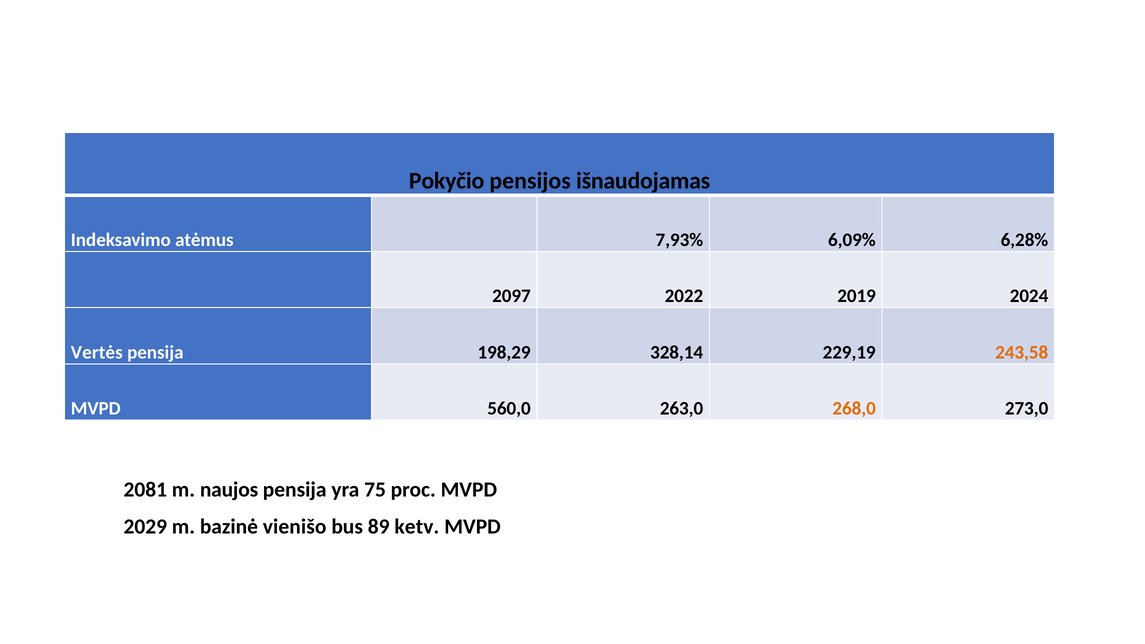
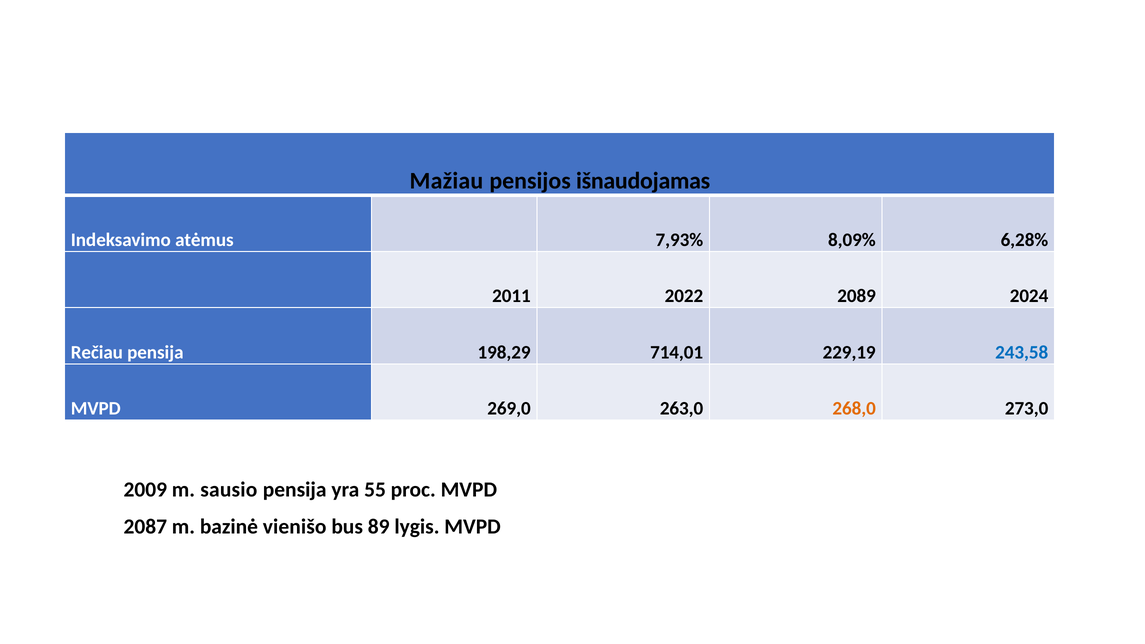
Pokyčio: Pokyčio -> Mažiau (446, 181)
6,09%: 6,09% -> 8,09% (852, 240)
2097: 2097 -> 2011 (511, 296)
2019: 2019 -> 2089 (857, 296)
Vertės: Vertės -> Rečiau (97, 352)
328,14: 328,14 -> 714,01 (677, 352)
243,58 colour: orange -> blue (1022, 352)
560,0: 560,0 -> 269,0 (509, 409)
2081: 2081 -> 2009 (145, 490)
naujos: naujos -> sausio (229, 490)
75: 75 -> 55 (375, 490)
2029: 2029 -> 2087 (145, 527)
ketv: ketv -> lygis (417, 527)
